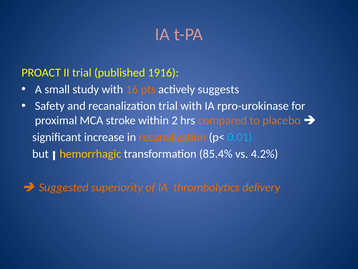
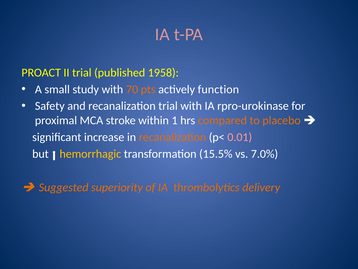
1916: 1916 -> 1958 (163, 72)
16: 16 -> 70 (132, 89)
suggests: suggests -> function (218, 89)
2: 2 -> 1 (175, 120)
0.01 colour: light blue -> pink (240, 137)
85.4%: 85.4% -> 15.5% (216, 154)
4.2%: 4.2% -> 7.0% (264, 154)
